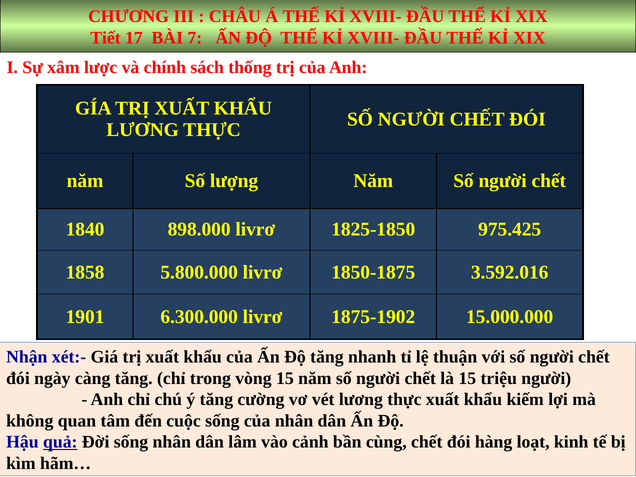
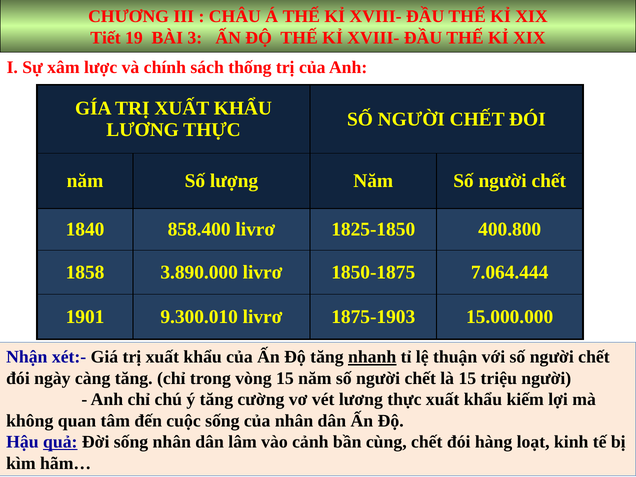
17: 17 -> 19 (134, 38)
7: 7 -> 3 (195, 38)
898.000: 898.000 -> 858.400 (199, 229)
975.425: 975.425 -> 400.800 (510, 229)
5.800.000: 5.800.000 -> 3.890.000 (199, 272)
3.592.016: 3.592.016 -> 7.064.444 (510, 272)
6.300.000: 6.300.000 -> 9.300.010 (199, 317)
1875-1902: 1875-1902 -> 1875-1903 (373, 317)
nhanh underline: none -> present (372, 357)
